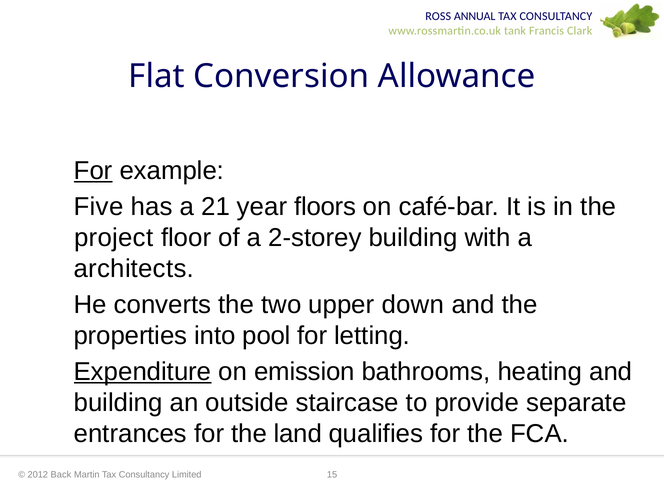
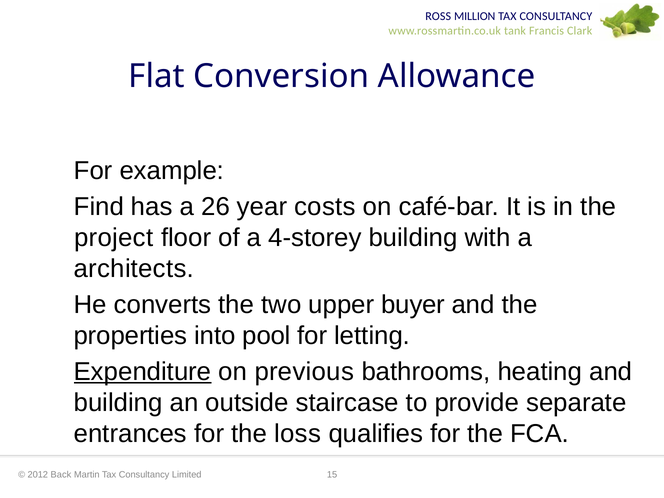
ANNUAL: ANNUAL -> MILLION (475, 16)
For underline: present -> none (93, 171)
Five: Five -> Find (99, 207)
21: 21 -> 26 (216, 207)
floors: floors -> costs (325, 207)
2-storey: 2-storey -> 4-storey (315, 238)
down: down -> buyer (413, 305)
emission: emission -> previous (304, 372)
land: land -> loss (298, 434)
